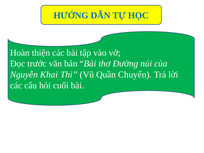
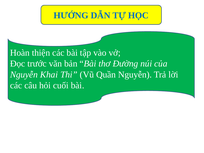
Quần Chuyển: Chuyển -> Nguyễn (135, 75)
